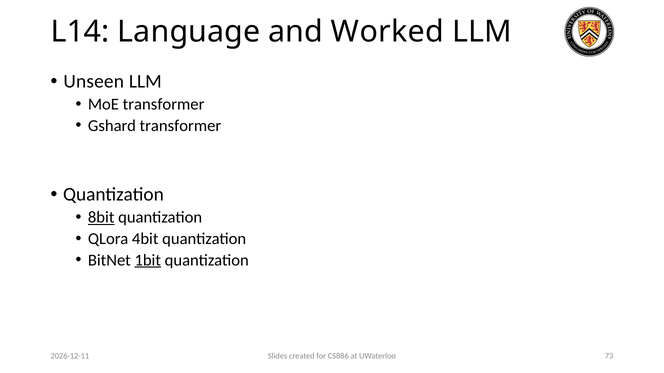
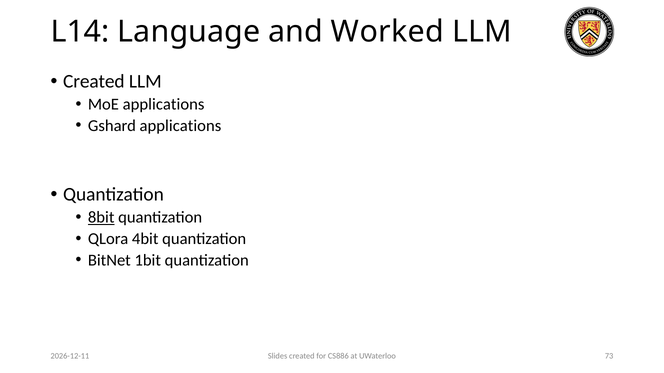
Unseen: Unseen -> Created (94, 82)
MoE transformer: transformer -> applications (164, 104)
Gshard transformer: transformer -> applications (180, 126)
1bit underline: present -> none (148, 260)
